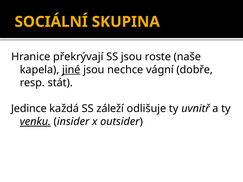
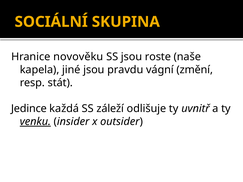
překrývají: překrývají -> novověku (78, 57)
jiné underline: present -> none (71, 70)
nechce: nechce -> pravdu (125, 70)
dobře: dobře -> změní (195, 70)
